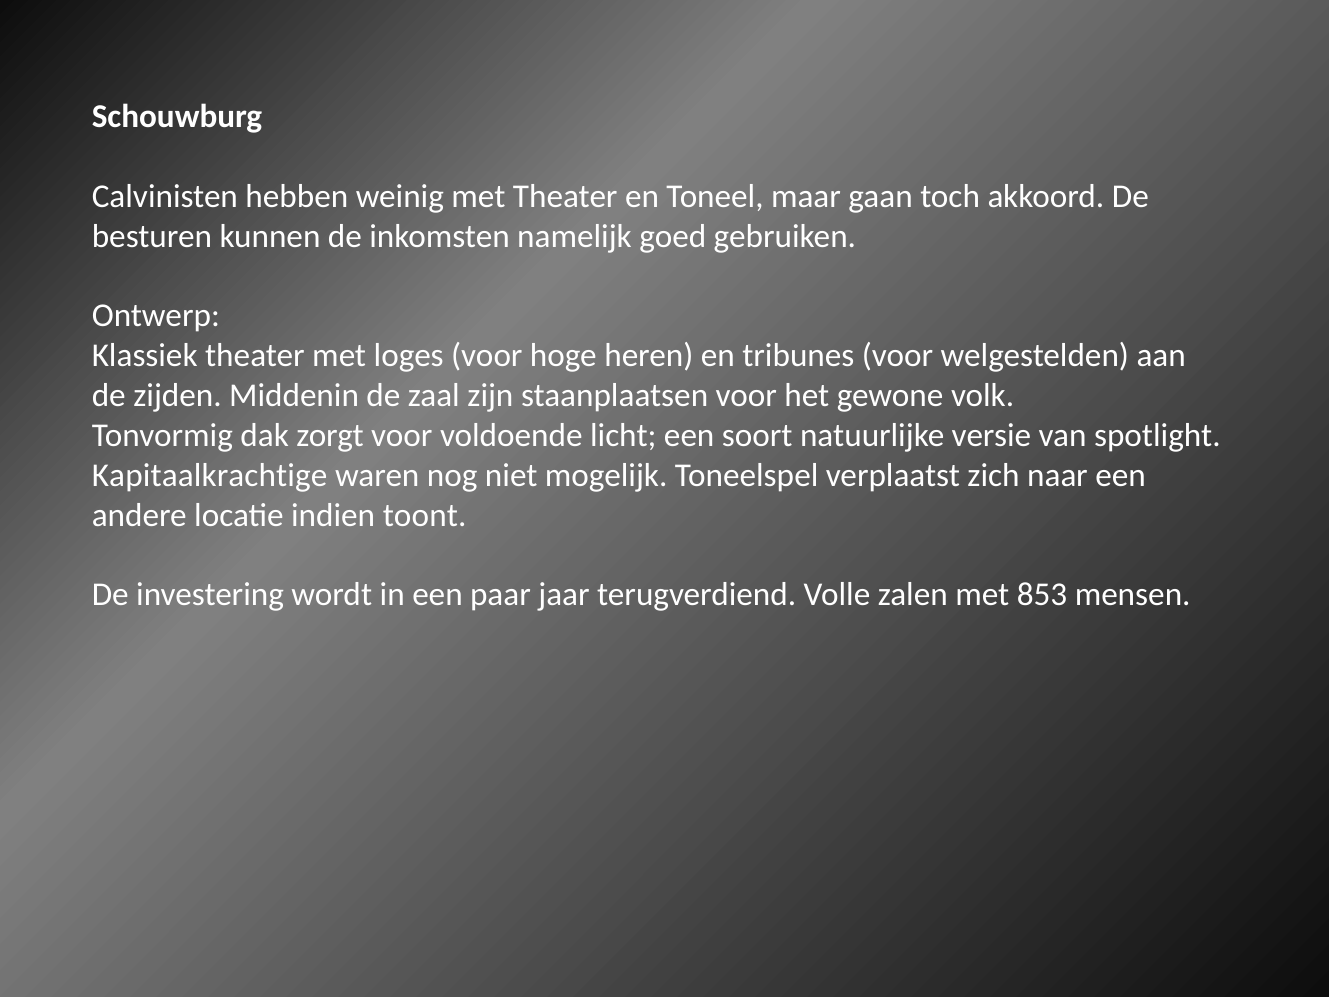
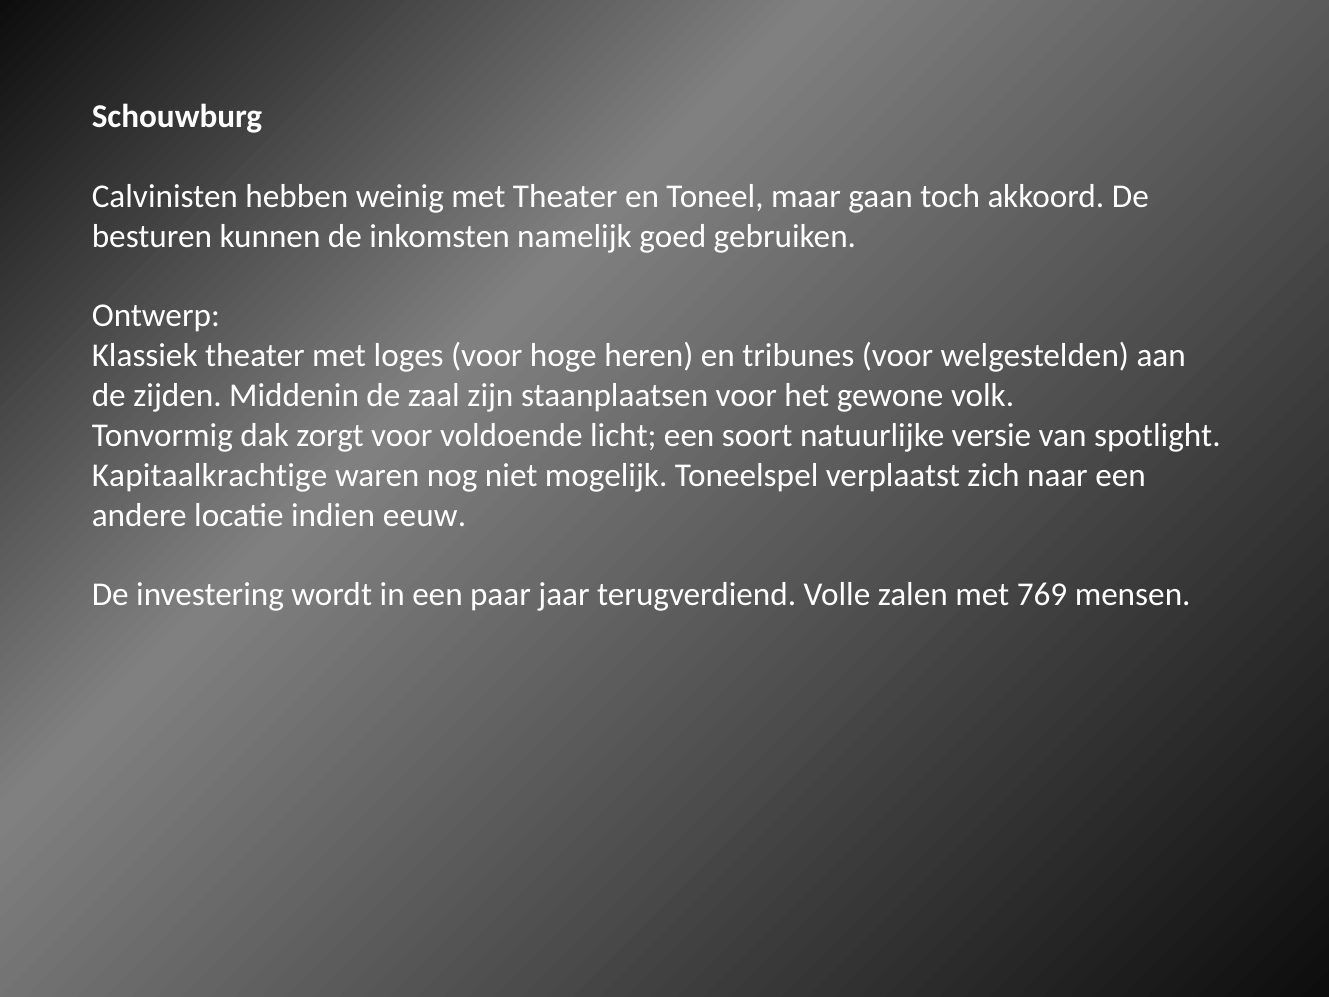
toont: toont -> eeuw (425, 515)
853: 853 -> 769 (1042, 595)
